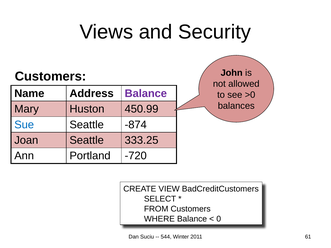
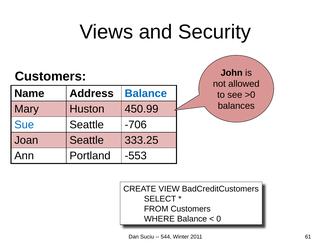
Balance colour: purple -> blue (146, 94)
-874: -874 -> -706 (136, 125)
-720: -720 -> -553 (136, 156)
